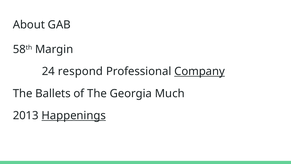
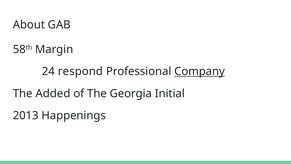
Ballets: Ballets -> Added (53, 93)
Much: Much -> Initial (170, 93)
Happenings underline: present -> none (74, 115)
